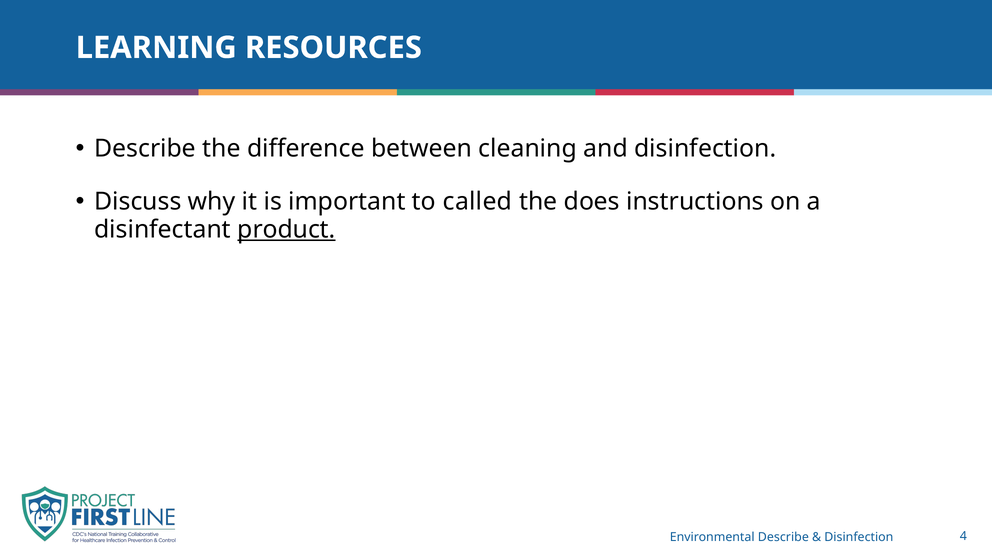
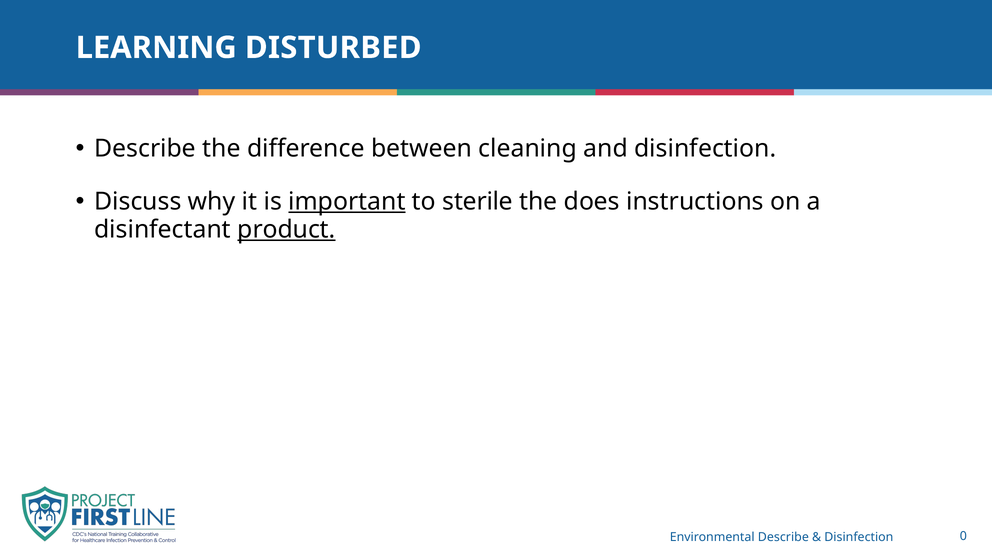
RESOURCES: RESOURCES -> DISTURBED (333, 48)
important underline: none -> present (347, 201)
called: called -> sterile (478, 201)
4: 4 -> 0 (963, 536)
